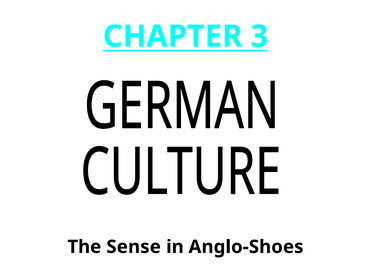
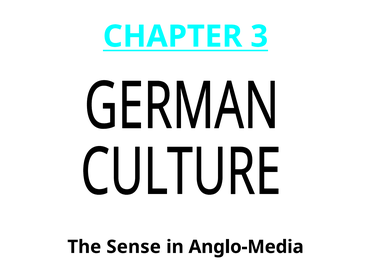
Anglo-Shoes: Anglo-Shoes -> Anglo-Media (246, 247)
